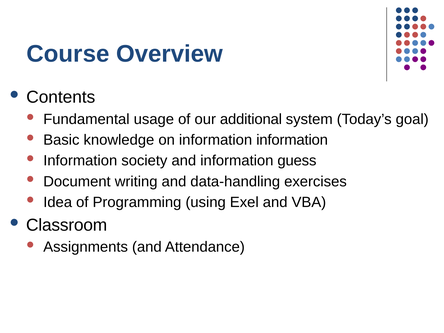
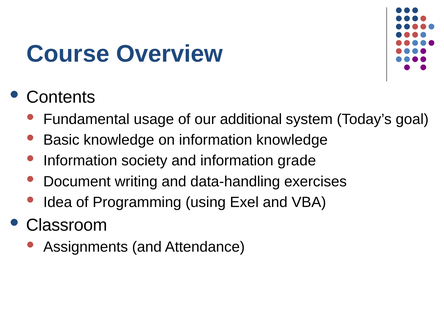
information information: information -> knowledge (292, 140)
guess: guess -> grade (297, 161)
